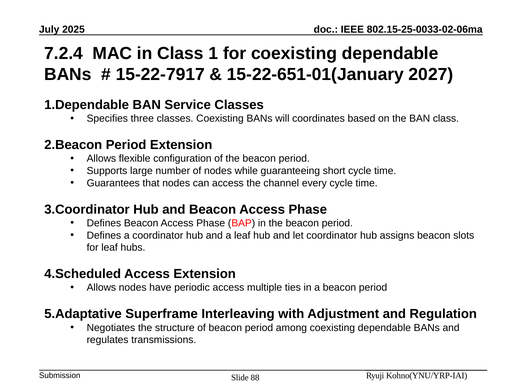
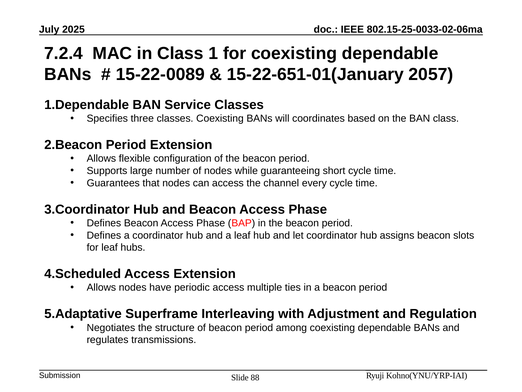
15-22-7917: 15-22-7917 -> 15-22-0089 (160, 74)
2027: 2027 -> 2057 (431, 74)
